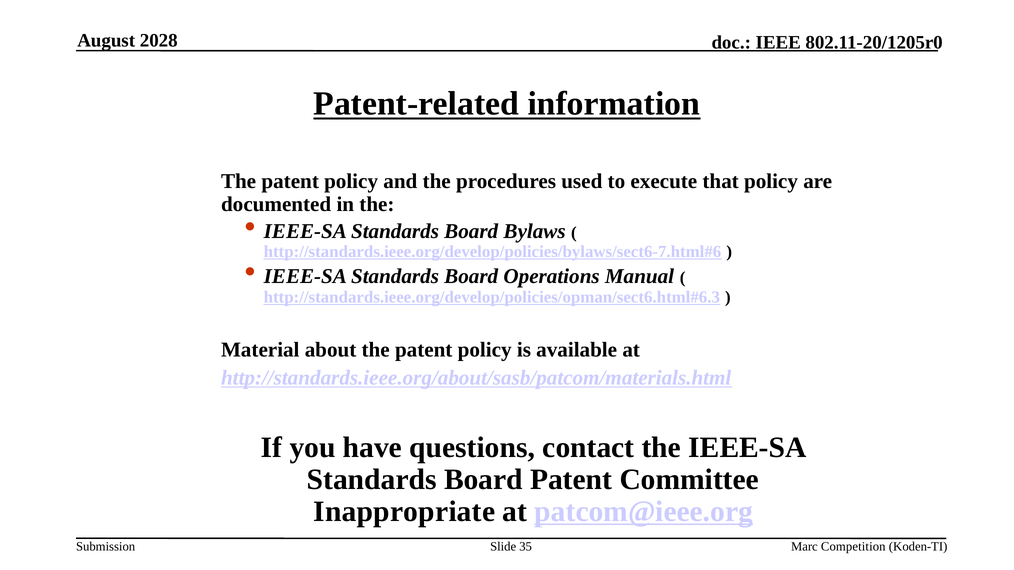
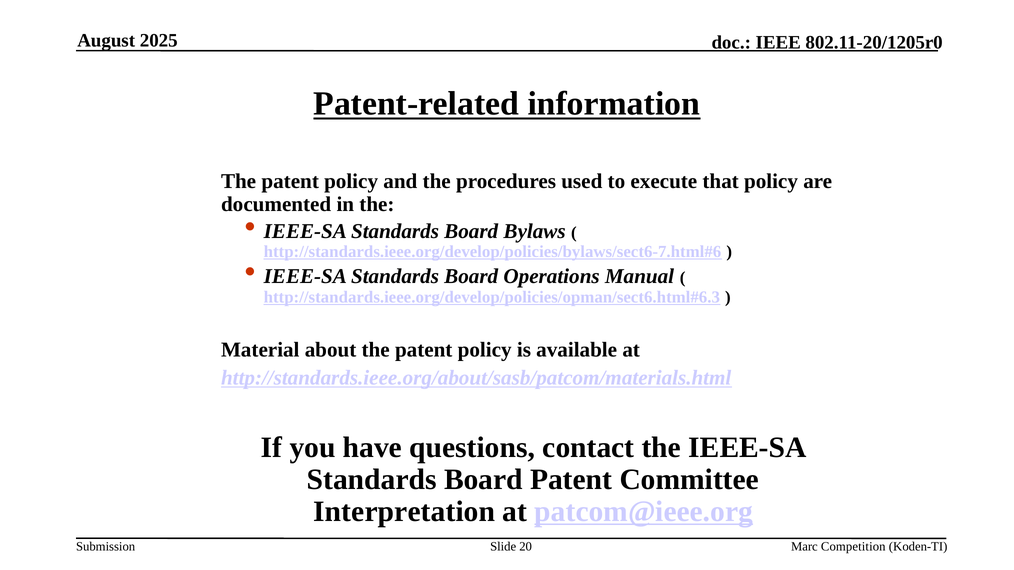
2028: 2028 -> 2025 (159, 40)
Inappropriate: Inappropriate -> Interpretation (404, 512)
35: 35 -> 20 (526, 547)
